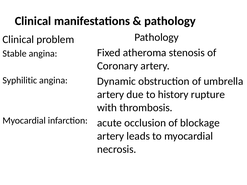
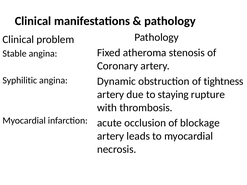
umbrella: umbrella -> tightness (224, 81)
history: history -> staying (173, 95)
